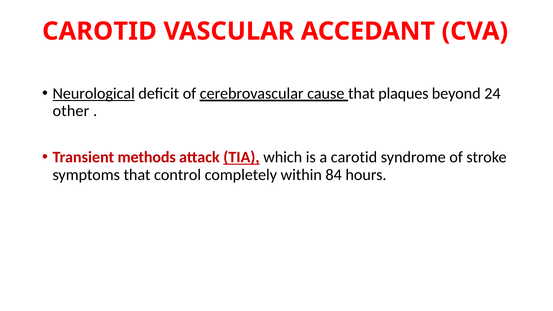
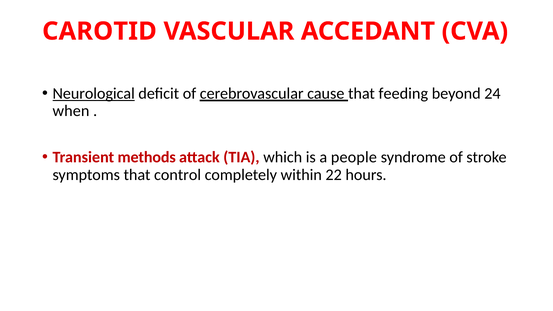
plaques: plaques -> feeding (403, 93)
other: other -> when (71, 111)
TIA underline: present -> none (241, 157)
a carotid: carotid -> people (354, 157)
84: 84 -> 22 (334, 175)
